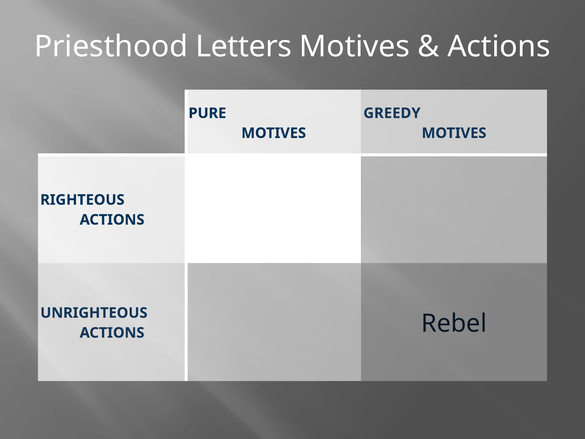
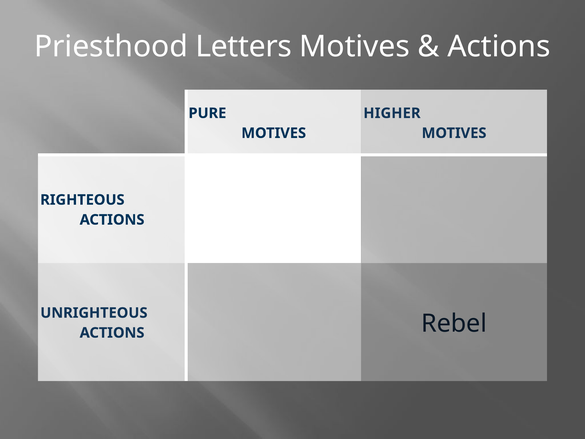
GREEDY: GREEDY -> HIGHER (392, 113)
